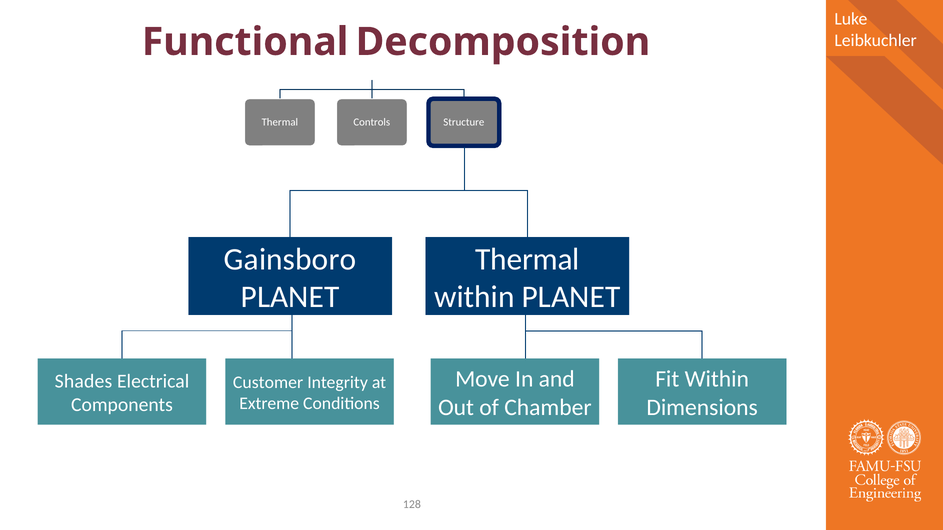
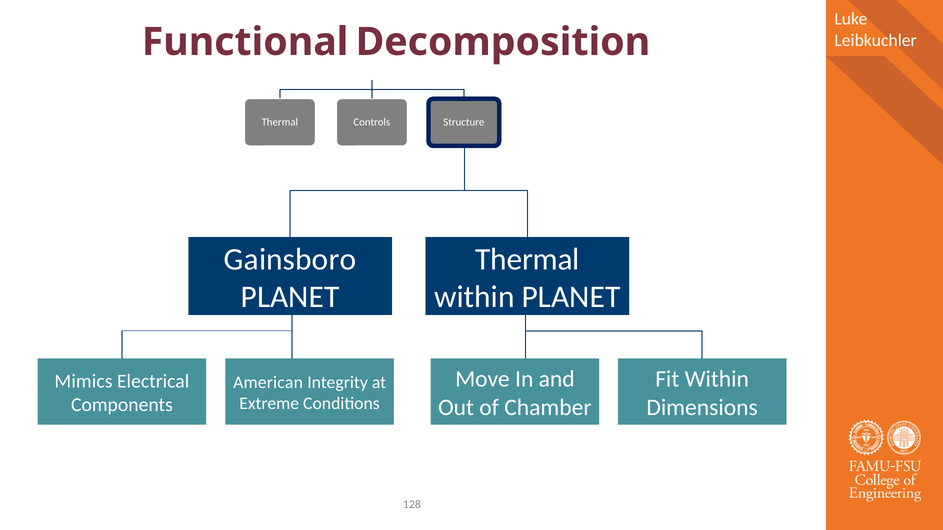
Shades: Shades -> Mimics (83, 382)
Customer: Customer -> American (268, 383)
